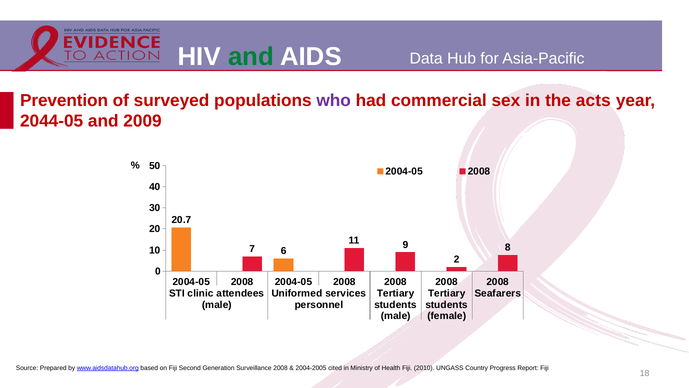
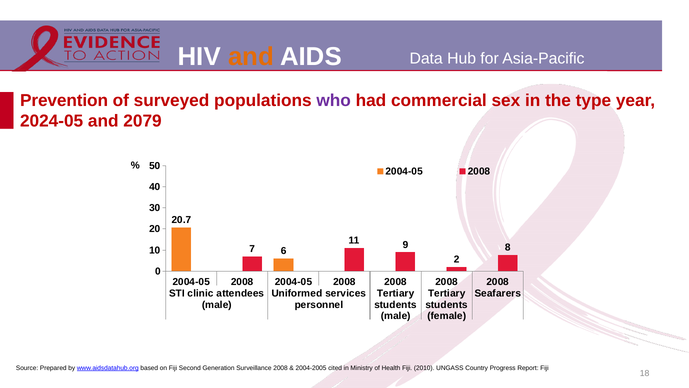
and colour: green -> orange (251, 56)
acts: acts -> type (593, 100)
2044-05: 2044-05 -> 2024-05 (52, 121)
2009: 2009 -> 2079 (143, 121)
